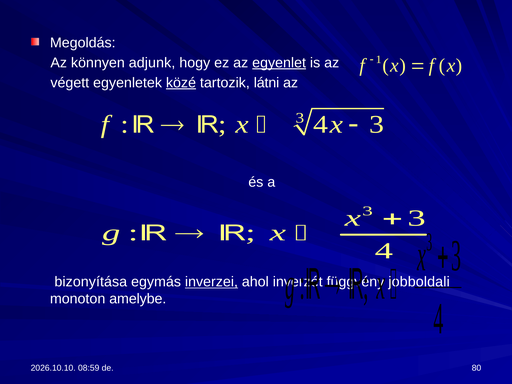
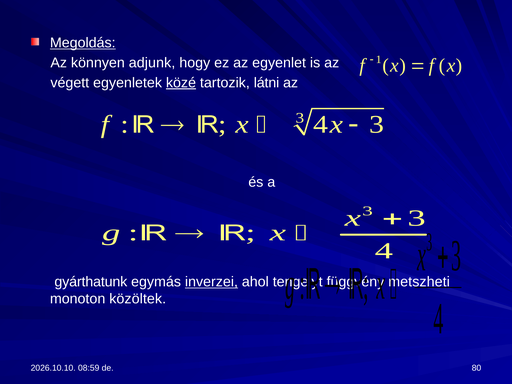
Megoldás underline: none -> present (83, 43)
egyenlet underline: present -> none (279, 63)
bizonyítása: bizonyítása -> gyárthatunk (91, 282)
inverzét: inverzét -> tengelyt (298, 282)
jobboldali: jobboldali -> metszheti (419, 282)
amelybe: amelybe -> közöltek (138, 299)
